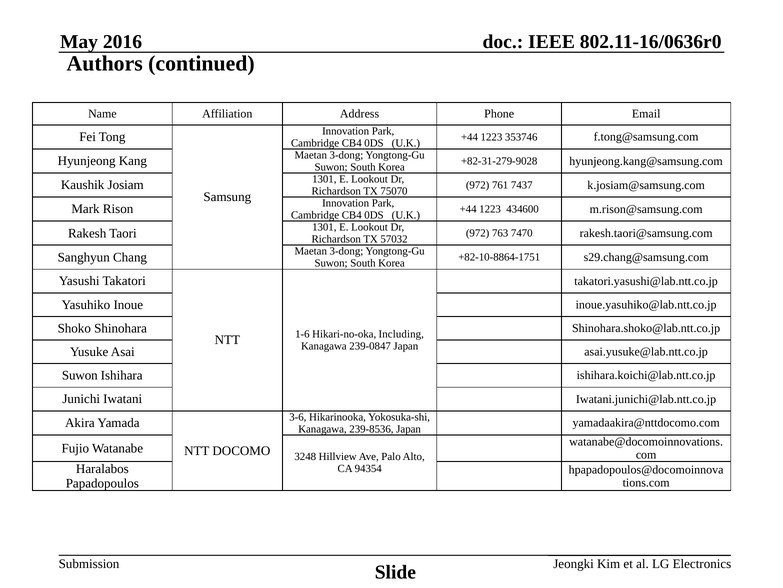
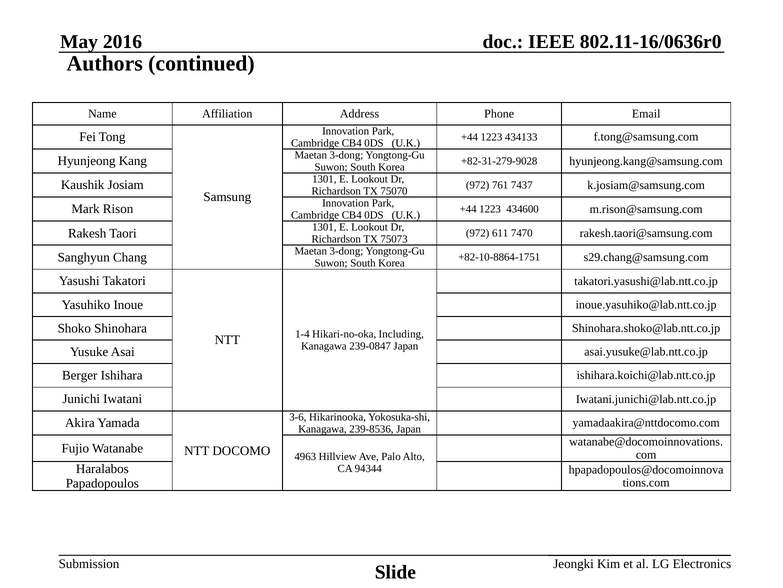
353746: 353746 -> 434133 (521, 137)
763: 763 -> 611 (500, 233)
57032: 57032 -> 75073 (394, 239)
1-6: 1-6 -> 1-4 (302, 334)
Suwon: Suwon -> Berger (80, 375)
3248: 3248 -> 4963 (305, 456)
94354: 94354 -> 94344 (368, 468)
